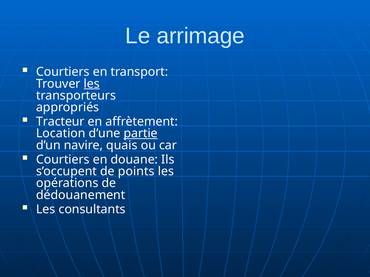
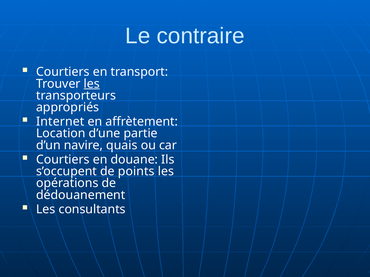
arrimage: arrimage -> contraire (201, 36)
Tracteur: Tracteur -> Internet (60, 122)
partie underline: present -> none (141, 134)
